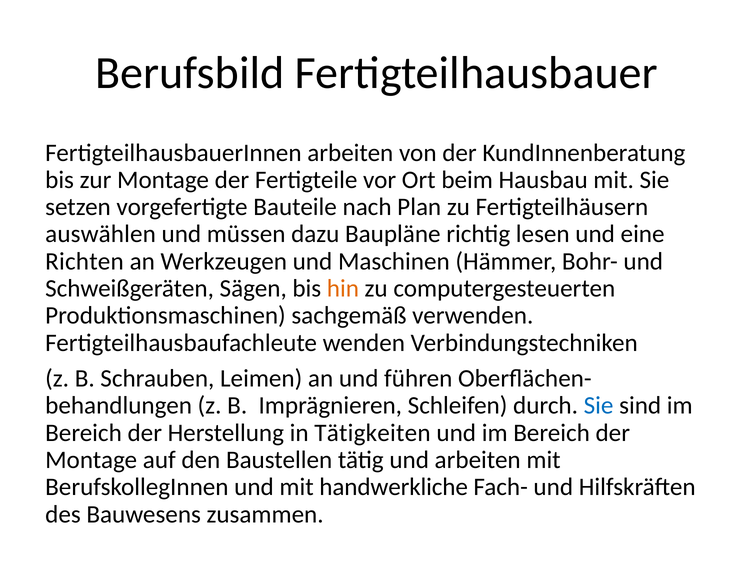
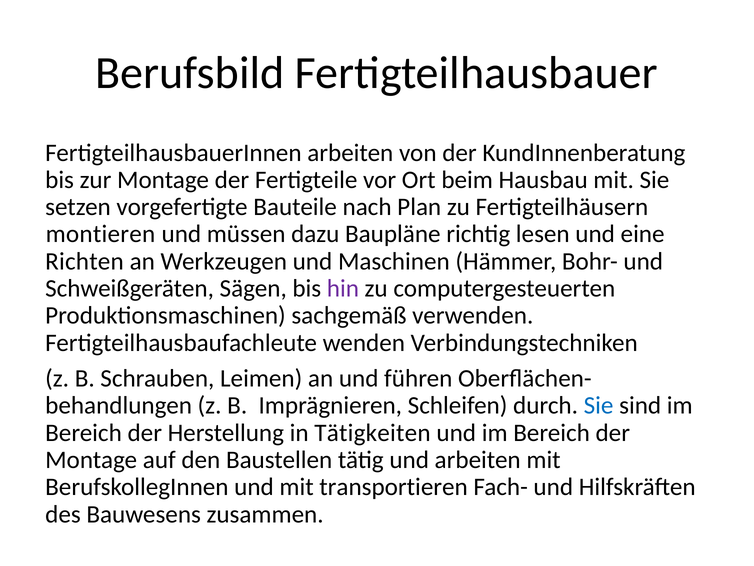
auswählen: auswählen -> montieren (100, 234)
hin colour: orange -> purple (343, 288)
handwerkliche: handwerkliche -> transportieren (394, 487)
